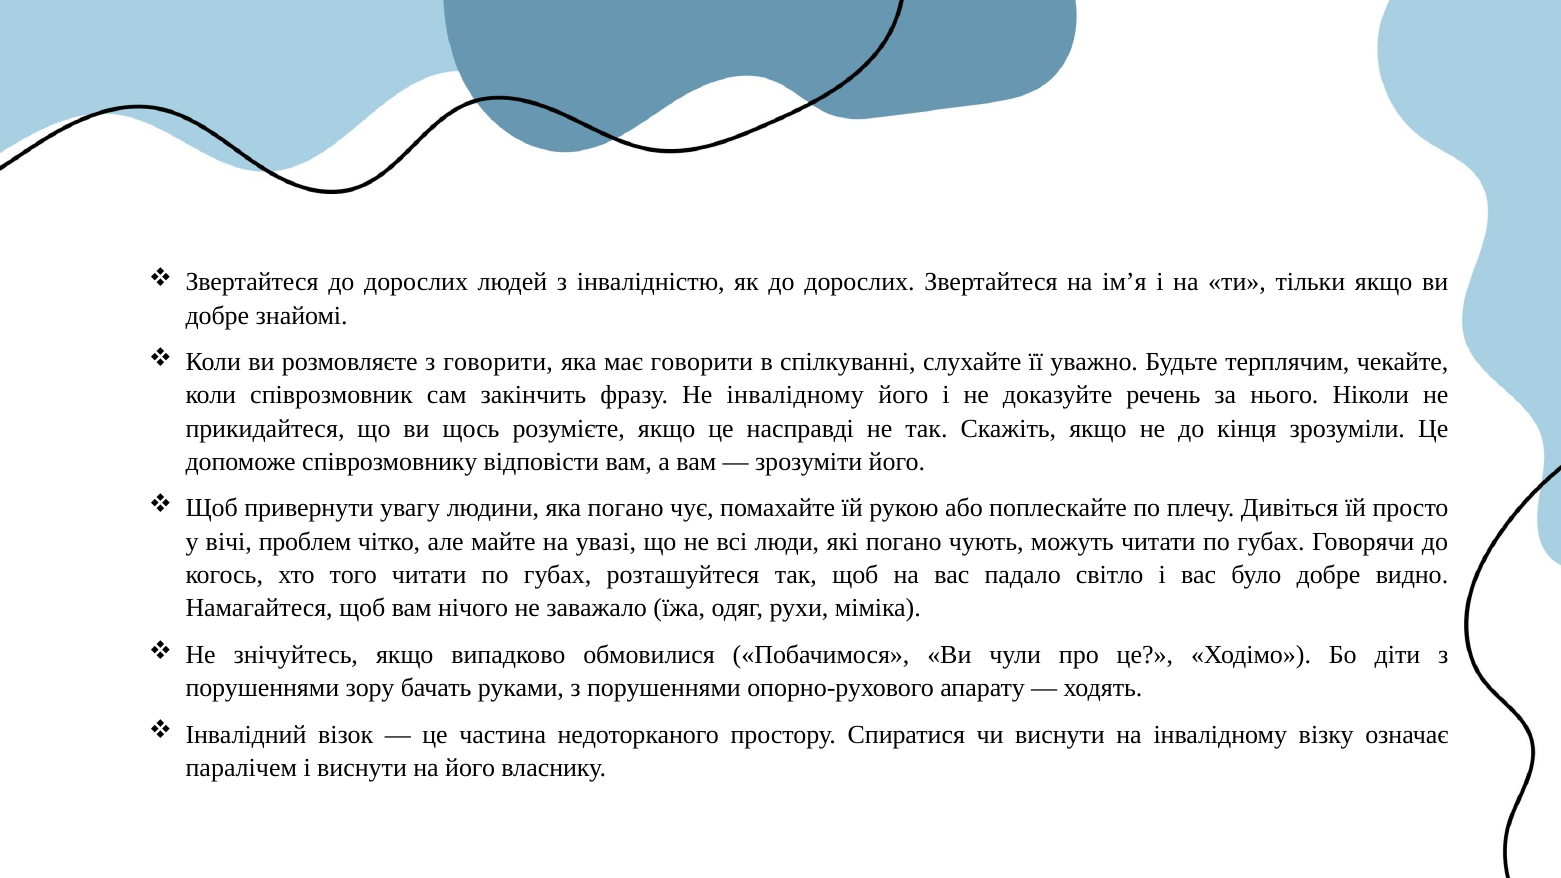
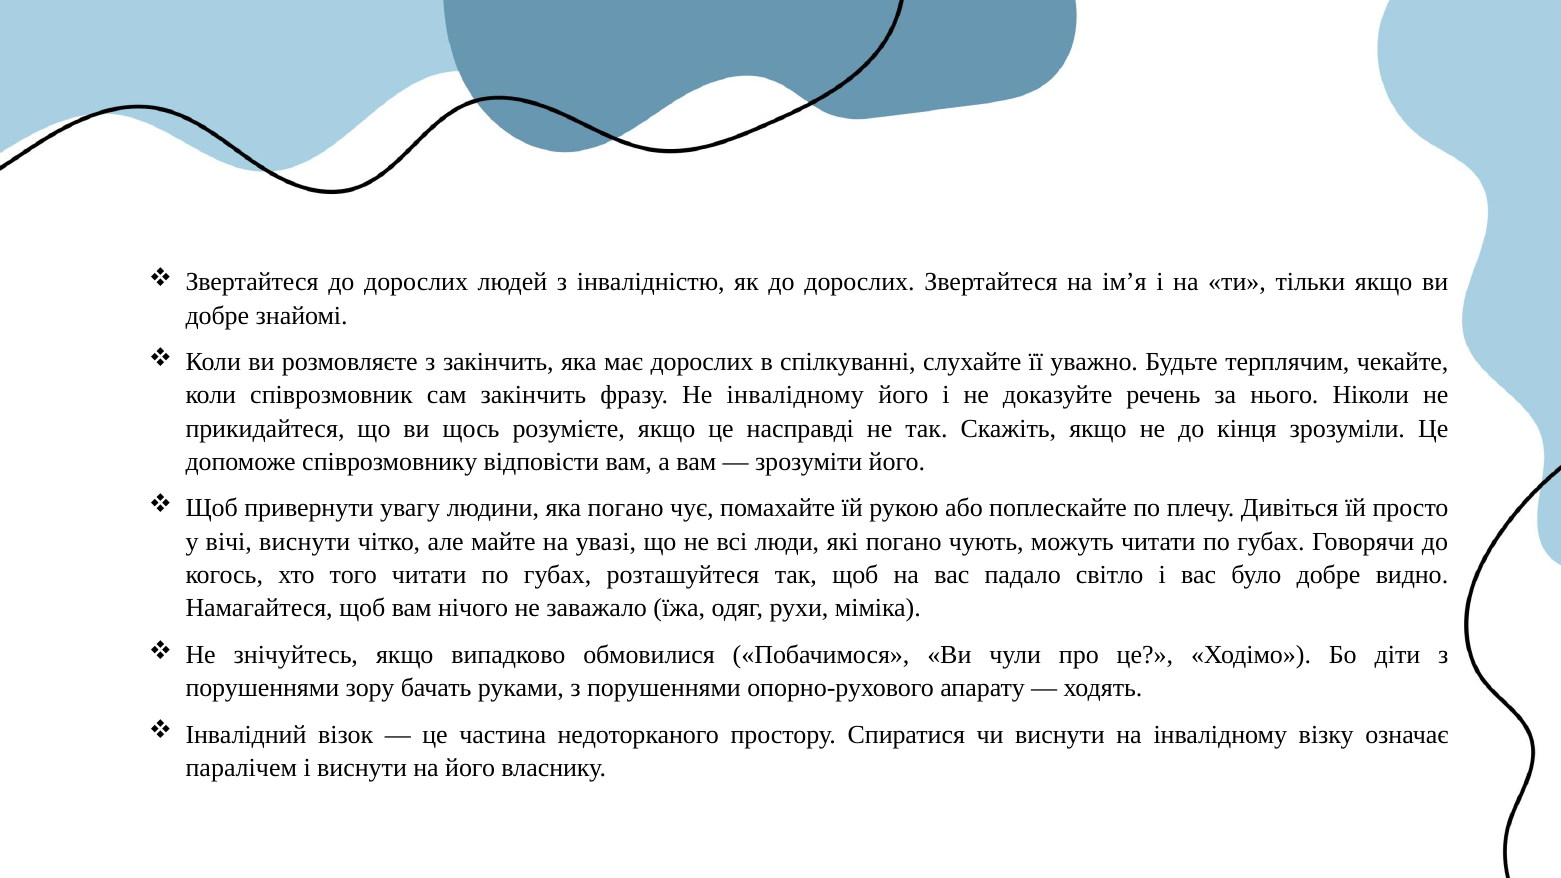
з говорити: говорити -> закінчить (498, 362)
має говорити: говорити -> дорослих (702, 362)
вічі проблем: проблем -> виснути (305, 542)
